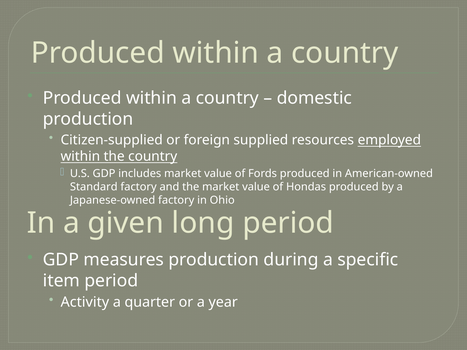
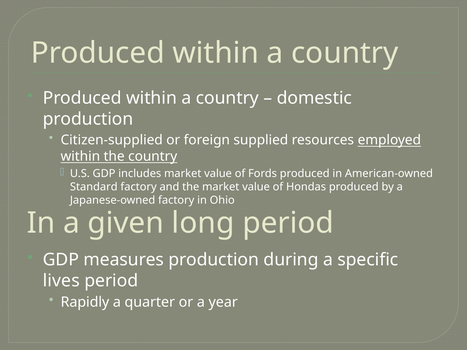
item: item -> lives (61, 281)
Activity: Activity -> Rapidly (85, 302)
